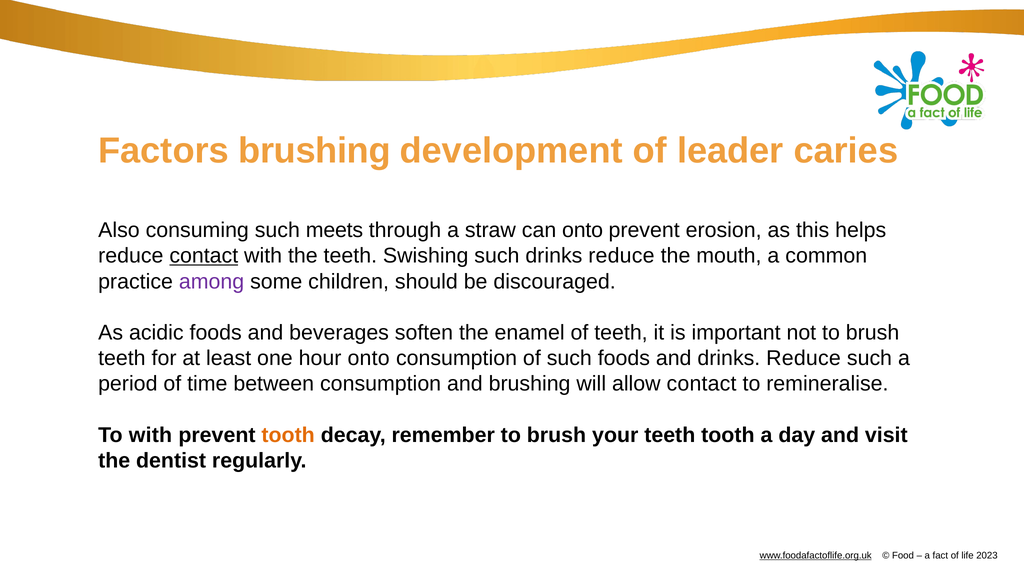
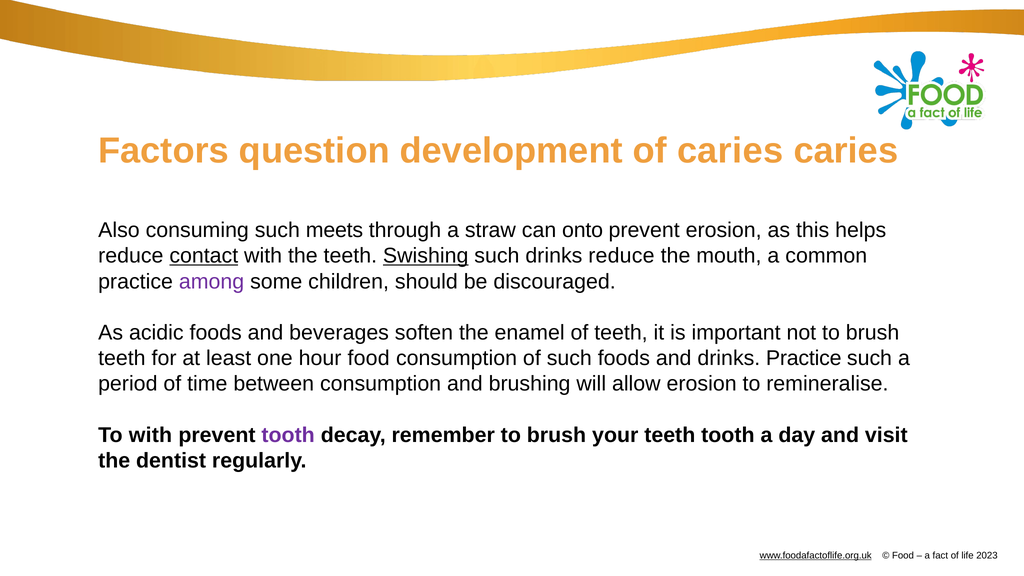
Factors brushing: brushing -> question (314, 151)
of leader: leader -> caries (730, 151)
Swishing underline: none -> present (426, 256)
hour onto: onto -> food (369, 358)
and drinks Reduce: Reduce -> Practice (804, 358)
allow contact: contact -> erosion (702, 384)
tooth colour: orange -> purple (288, 435)
